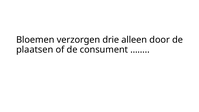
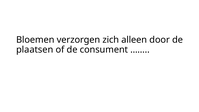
drie: drie -> zich (111, 40)
